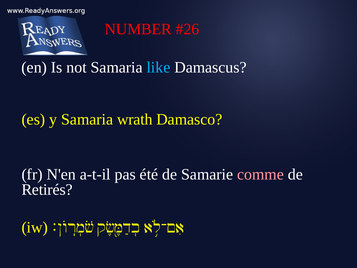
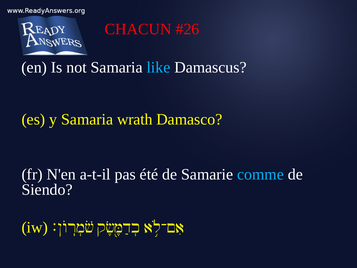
NUMBER: NUMBER -> CHACUN (138, 29)
comme colour: pink -> light blue (260, 174)
Retirés: Retirés -> Siendo (47, 189)
